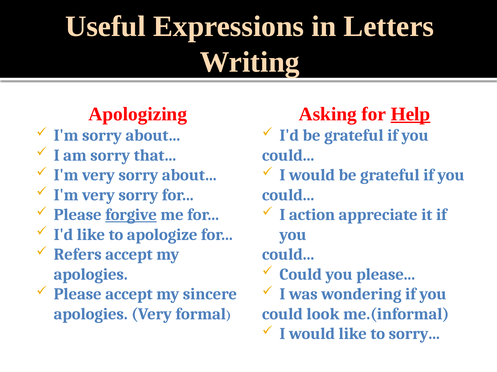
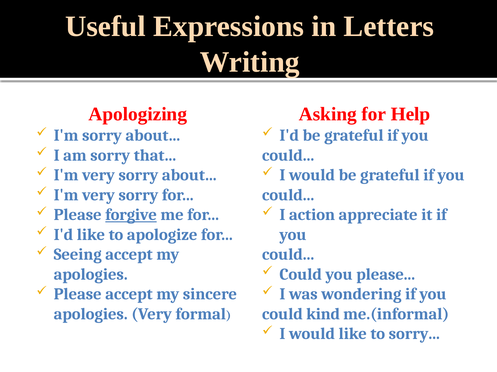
Help underline: present -> none (410, 114)
Refers: Refers -> Seeing (78, 255)
look: look -> kind (323, 315)
